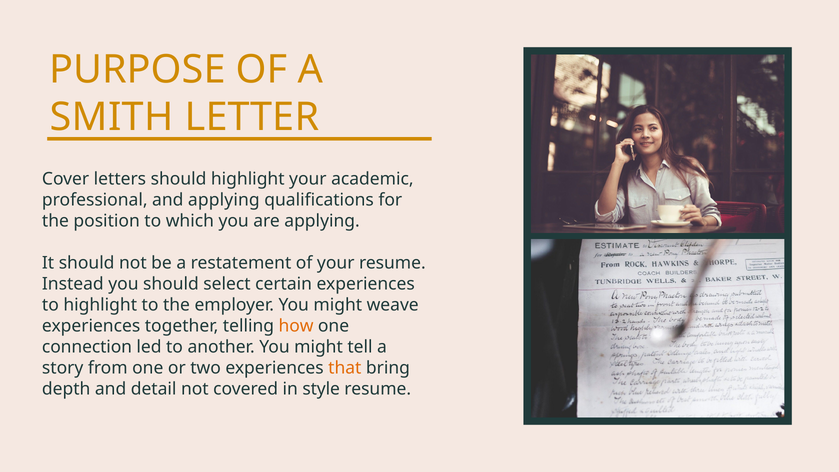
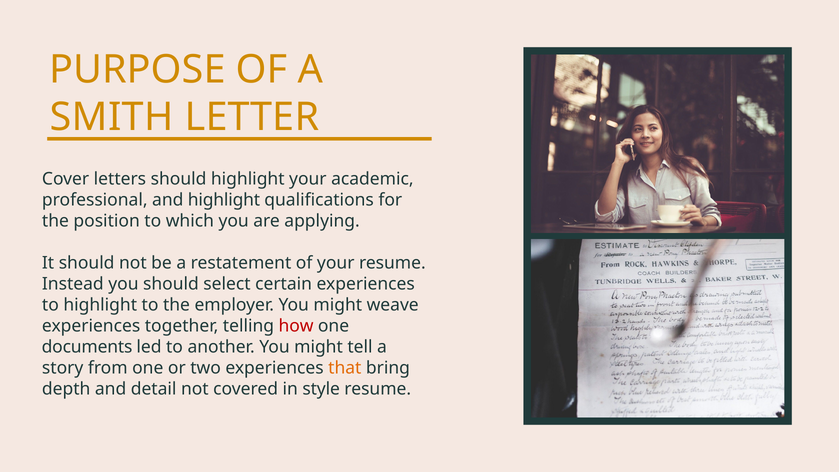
and applying: applying -> highlight (224, 200)
how colour: orange -> red (296, 326)
connection: connection -> documents (87, 347)
